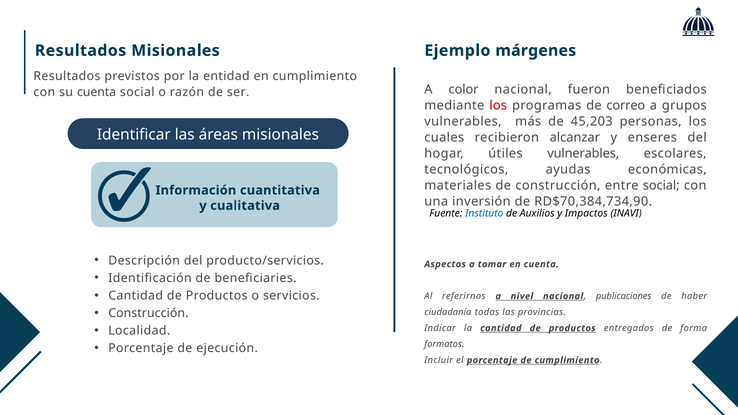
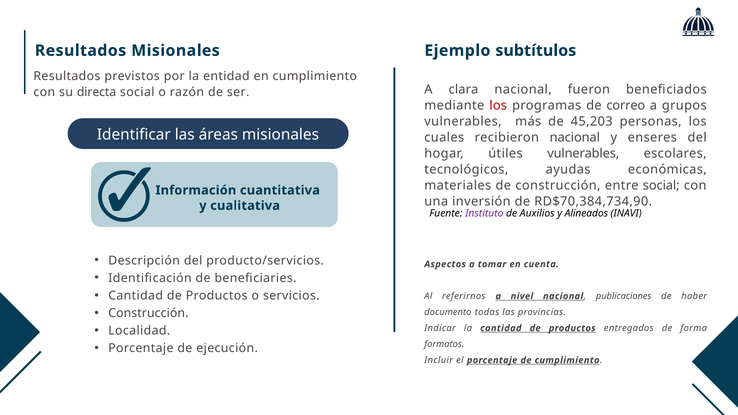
márgenes: márgenes -> subtítulos (536, 51)
color: color -> clara (463, 90)
su cuenta: cuenta -> directa (97, 92)
recibieron alcanzar: alcanzar -> nacional (575, 138)
Instituto colour: blue -> purple (484, 213)
Impactos: Impactos -> Alineados (586, 213)
ciudadanía: ciudadanía -> documento (448, 312)
